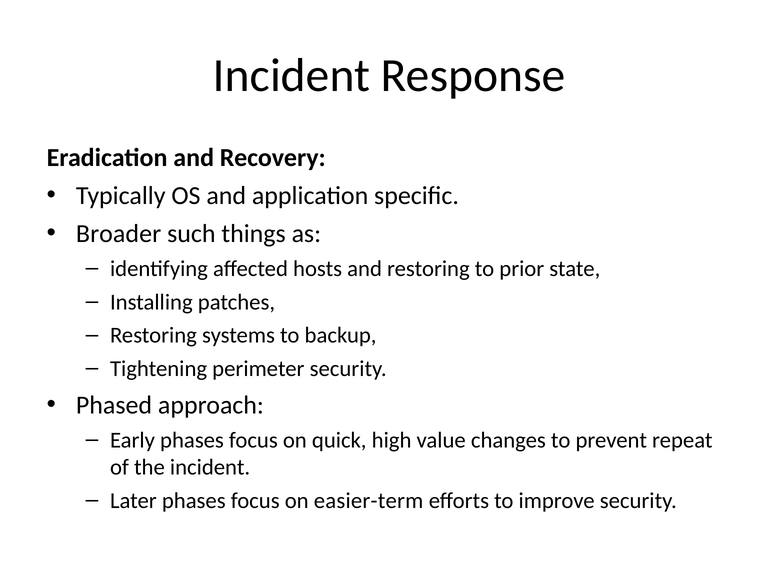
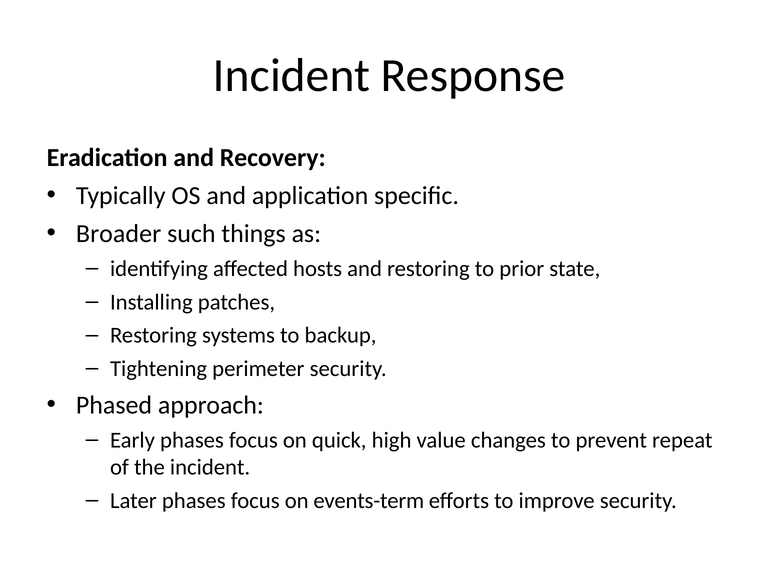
easier-term: easier-term -> events-term (369, 501)
